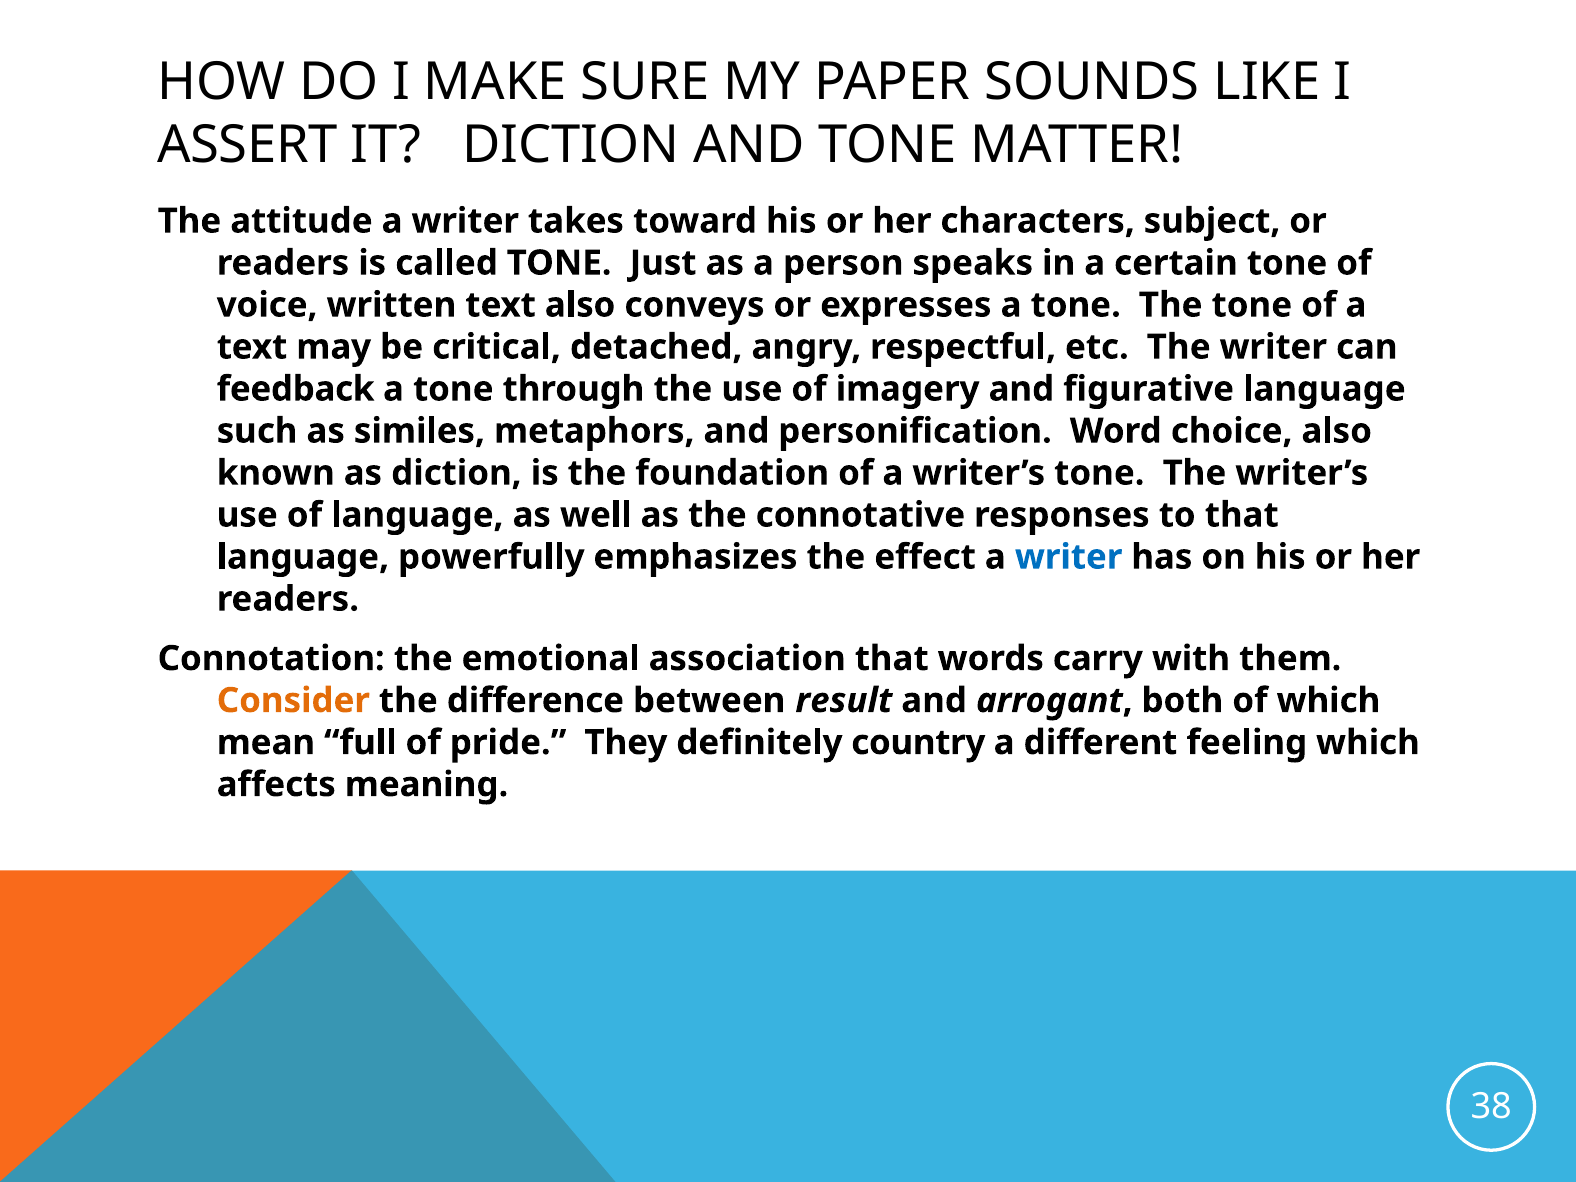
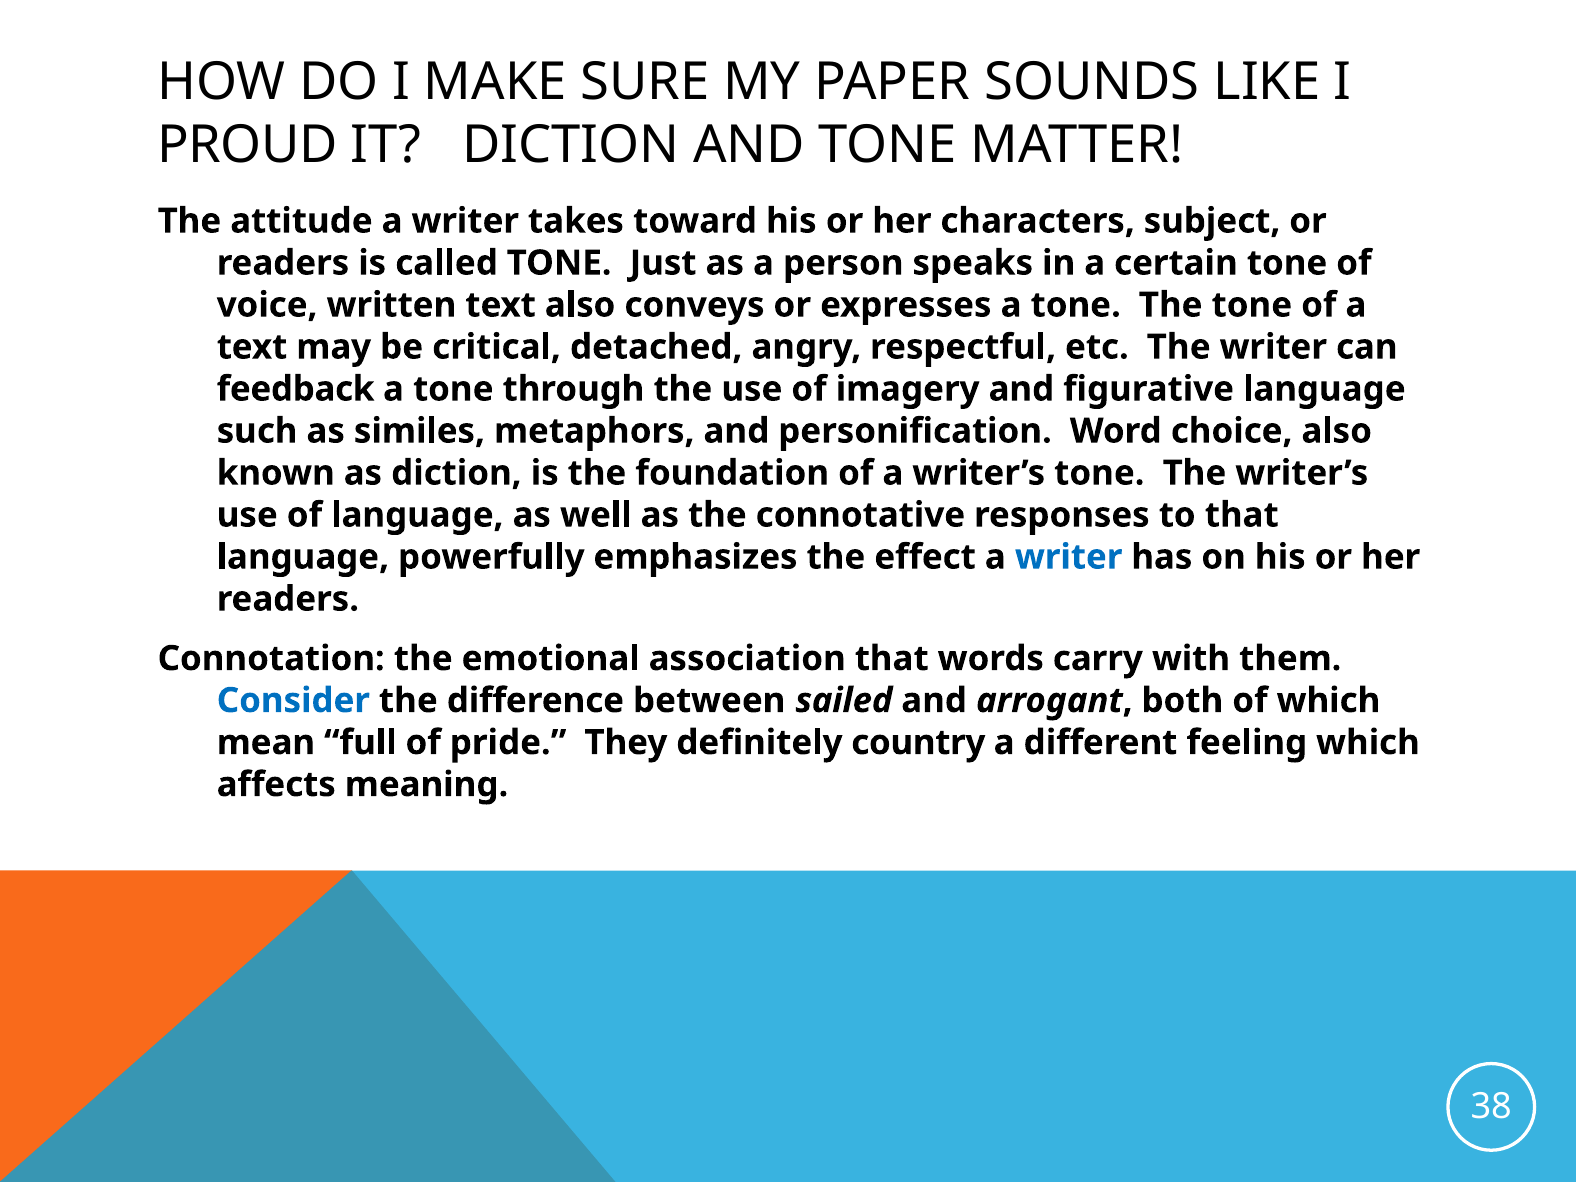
ASSERT: ASSERT -> PROUD (247, 145)
Consider colour: orange -> blue (293, 701)
result: result -> sailed (844, 701)
